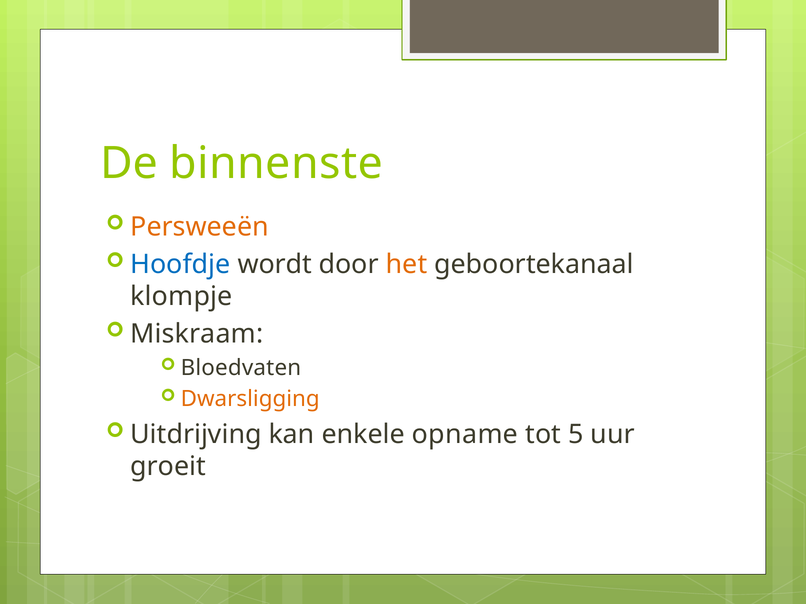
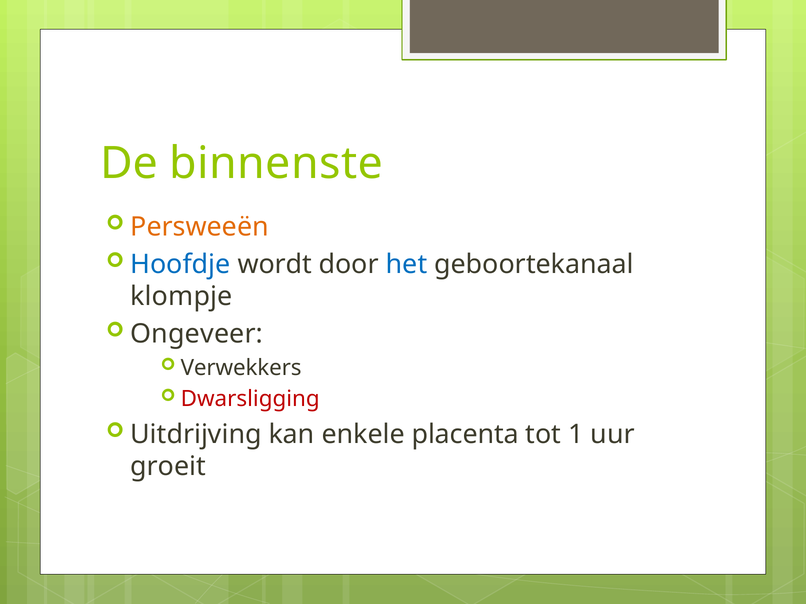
het colour: orange -> blue (407, 264)
Miskraam: Miskraam -> Ongeveer (197, 334)
Bloedvaten: Bloedvaten -> Verwekkers (241, 368)
Dwarsligging colour: orange -> red (250, 399)
opname: opname -> placenta (465, 435)
5: 5 -> 1 (576, 435)
